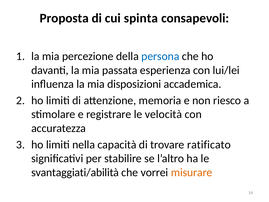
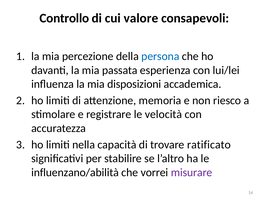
Proposta: Proposta -> Controllo (64, 18)
spinta: spinta -> valore (141, 18)
svantaggiati/abilità: svantaggiati/abilità -> influenzano/abilità (75, 172)
misurare colour: orange -> purple (192, 172)
